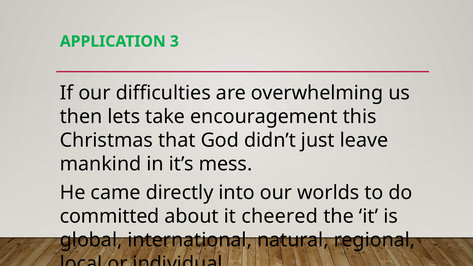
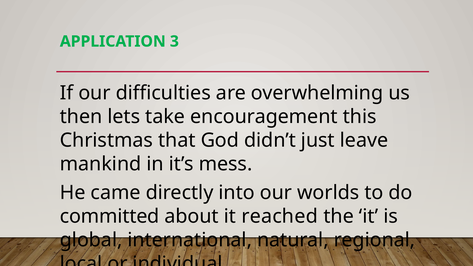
cheered: cheered -> reached (280, 216)
